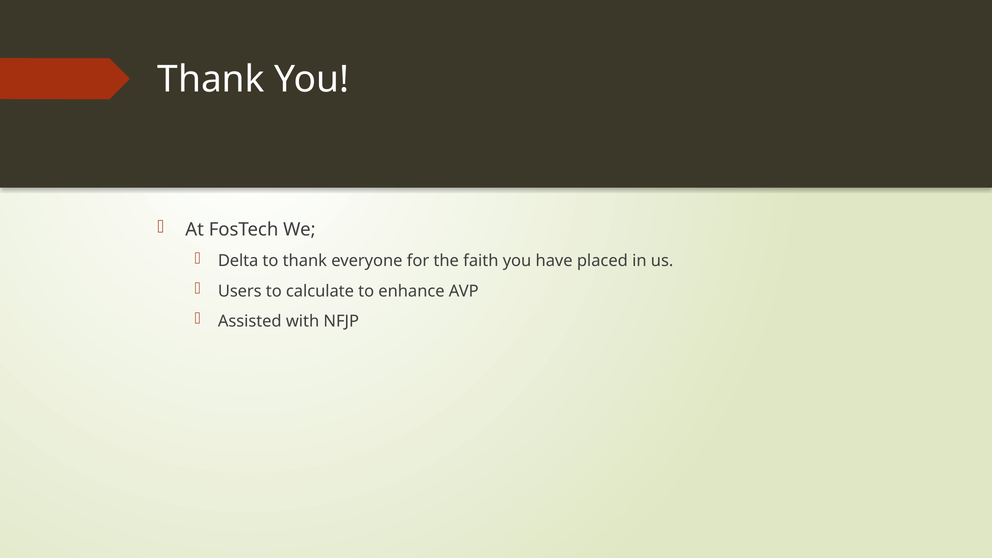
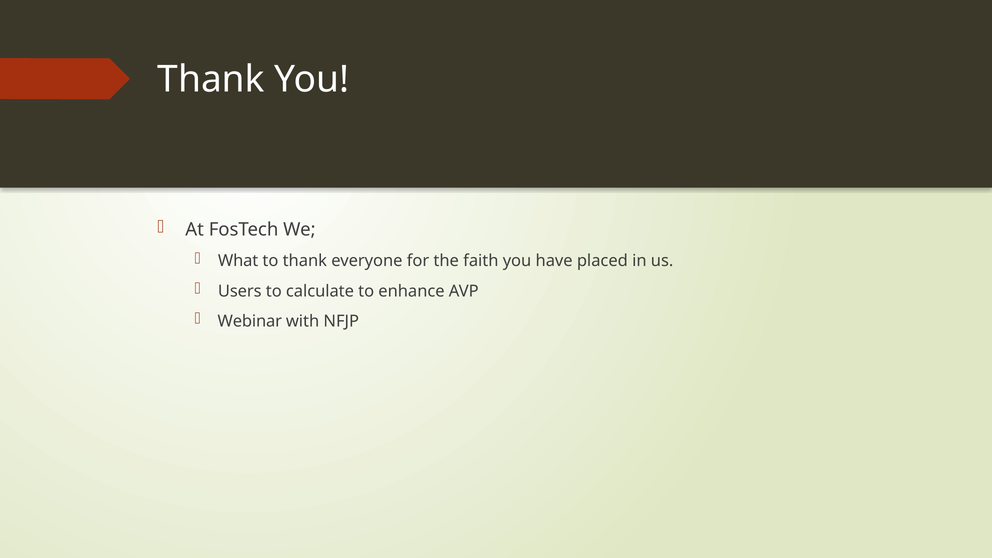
Delta: Delta -> What (238, 261)
Assisted: Assisted -> Webinar (250, 321)
